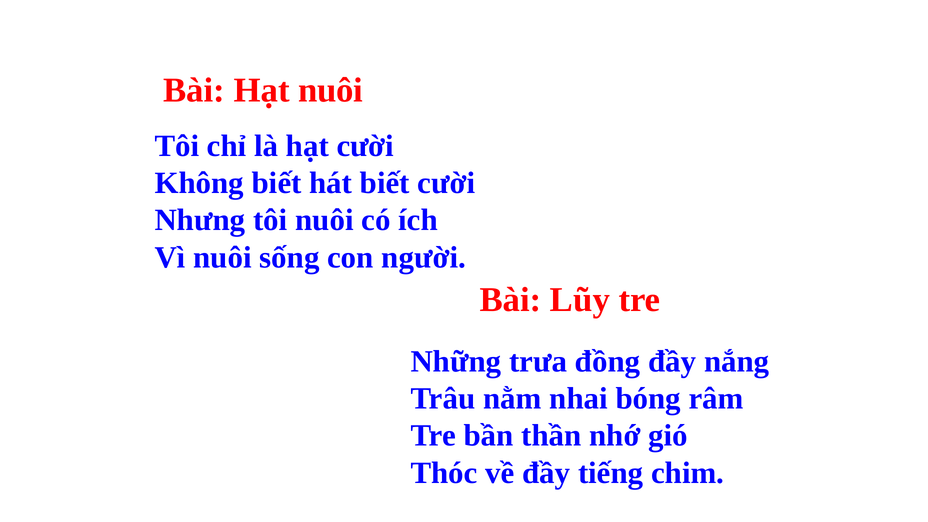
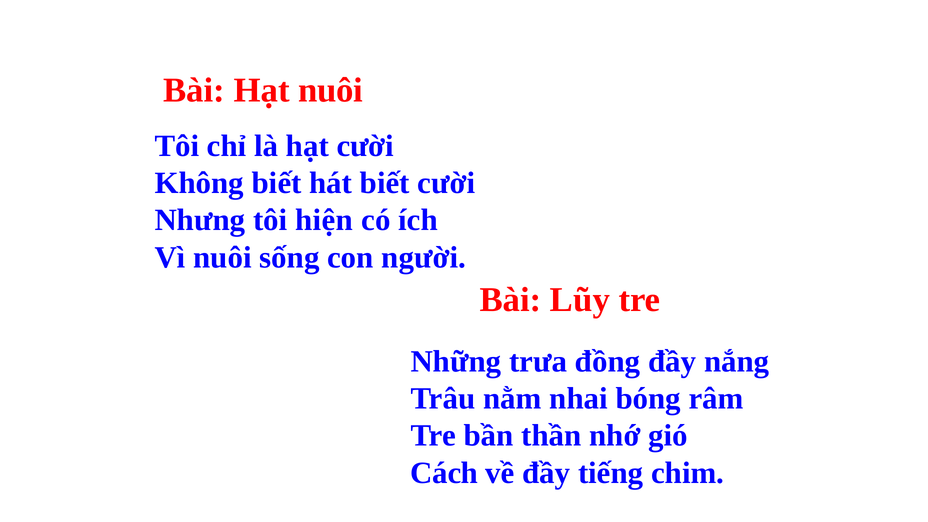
tôi nuôi: nuôi -> hiện (324, 220)
Thóc: Thóc -> Cách (444, 473)
